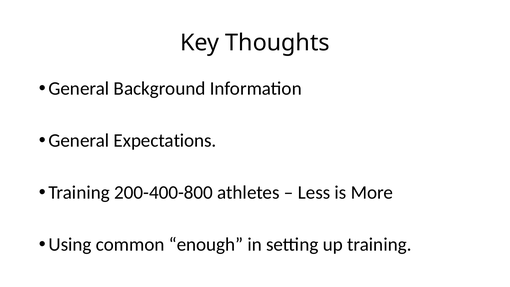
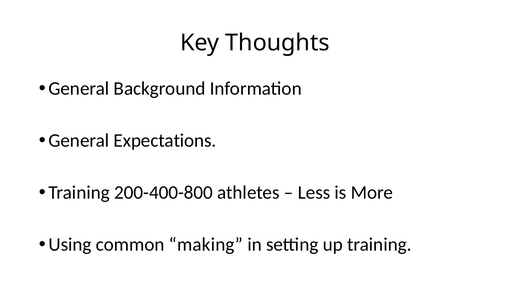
enough: enough -> making (206, 244)
